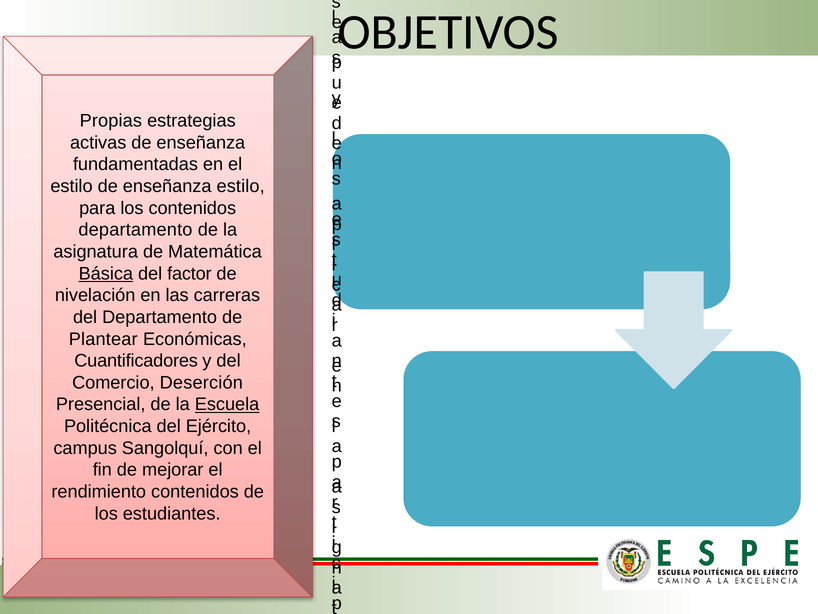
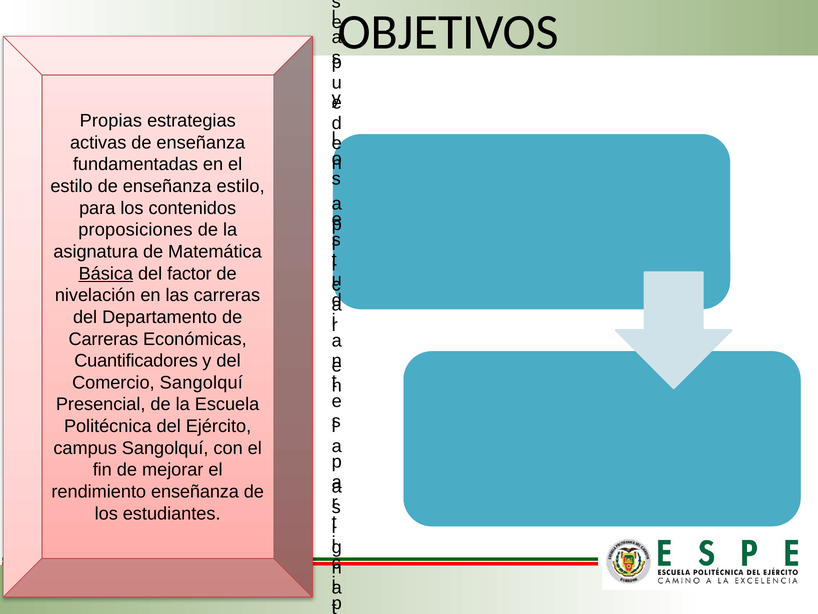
departamento: departamento -> proposiciones (135, 230)
Plantear: Plantear -> Carreras (103, 339)
Comercio Deserción: Deserción -> Sangolquí (201, 382)
Escuela underline: present -> none (227, 404)
rendimiento contenidos: contenidos -> enseñanza (195, 491)
